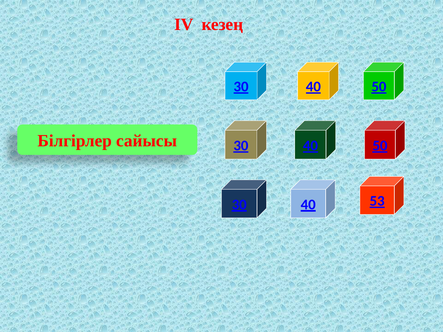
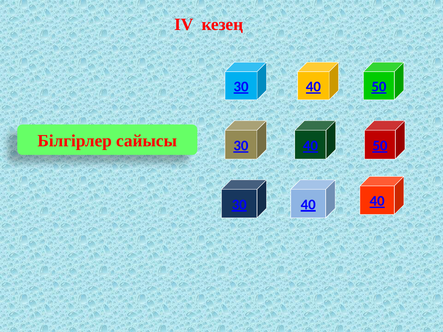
40 53: 53 -> 40 (377, 201)
